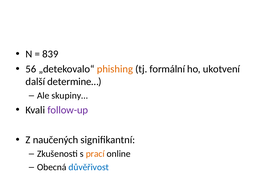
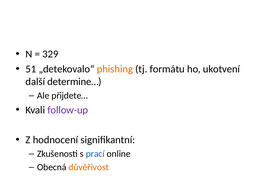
839: 839 -> 329 (50, 54)
56: 56 -> 51 (31, 69)
formální: formální -> formátu (167, 69)
skupiny…: skupiny… -> přijdete… (70, 96)
naučených: naučených -> hodnocení (56, 140)
prací colour: orange -> blue (95, 154)
důvěřivost colour: blue -> orange (89, 168)
